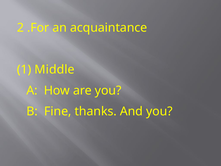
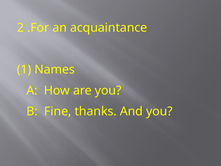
Middle: Middle -> Names (55, 69)
